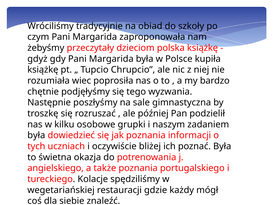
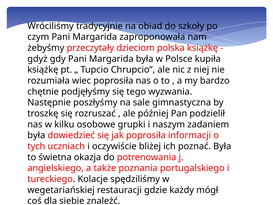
jak poznania: poznania -> poprosiła (146, 135)
